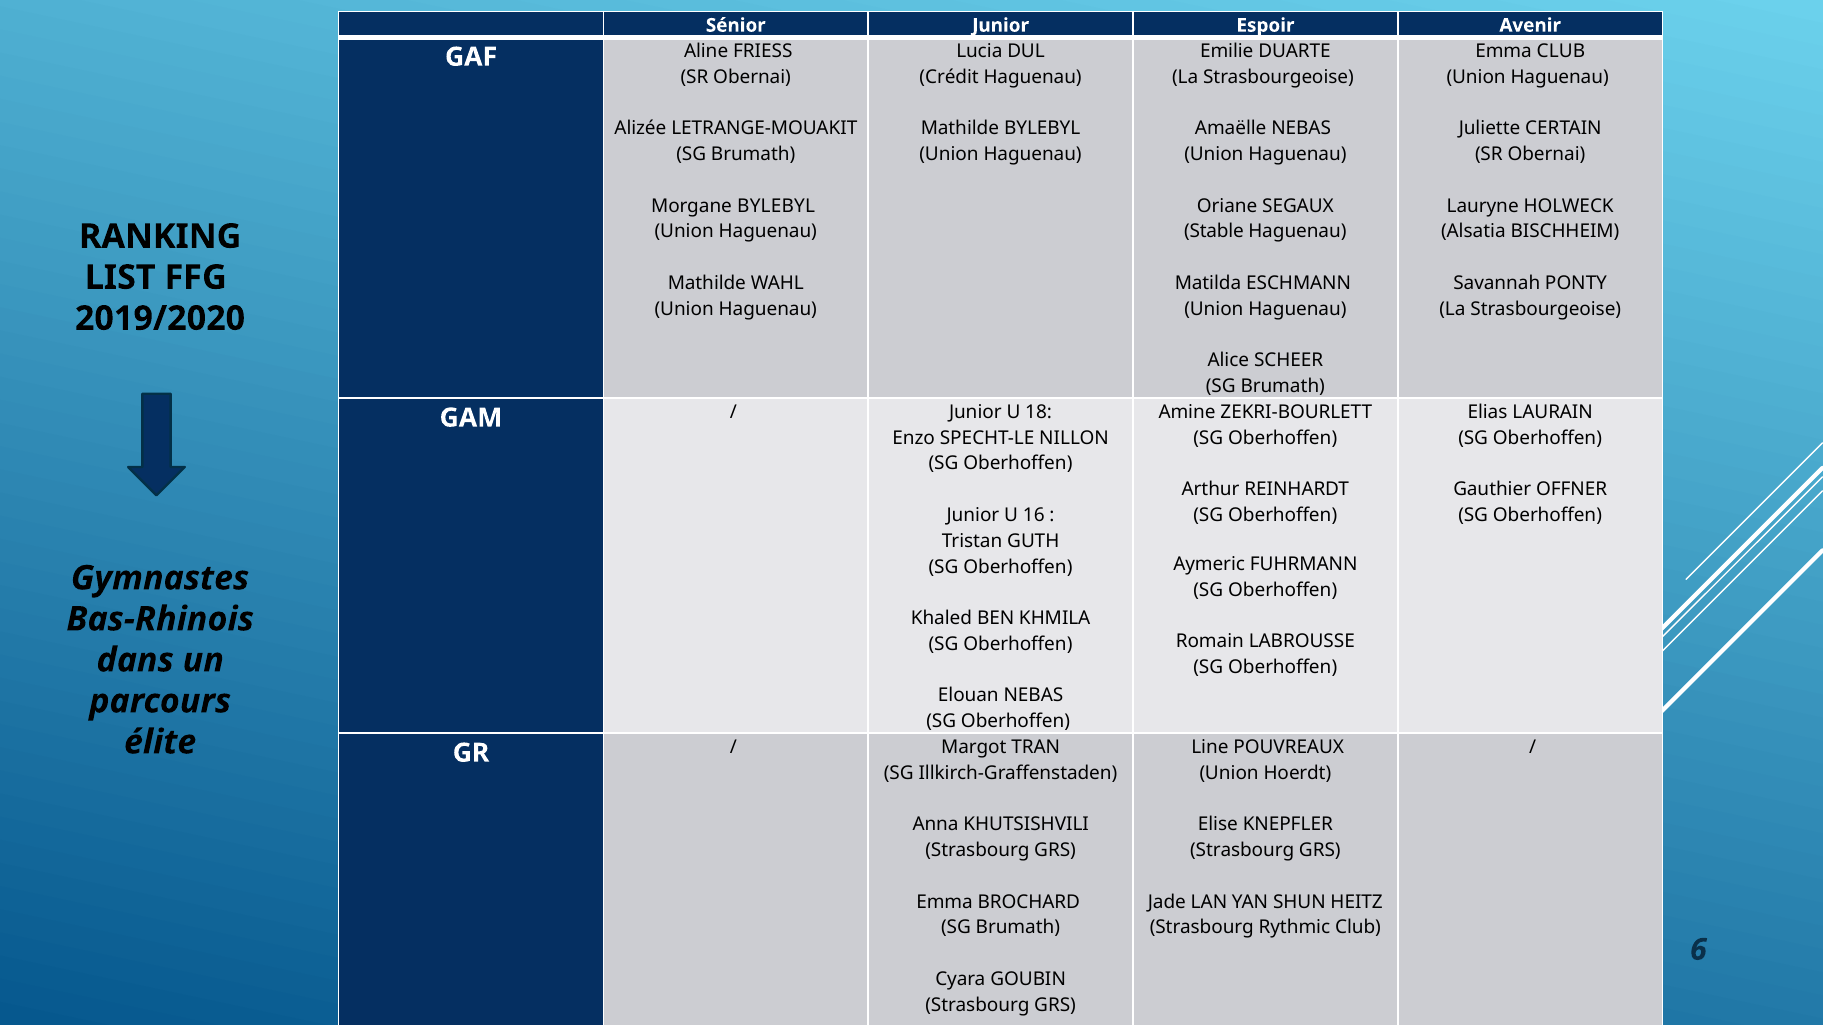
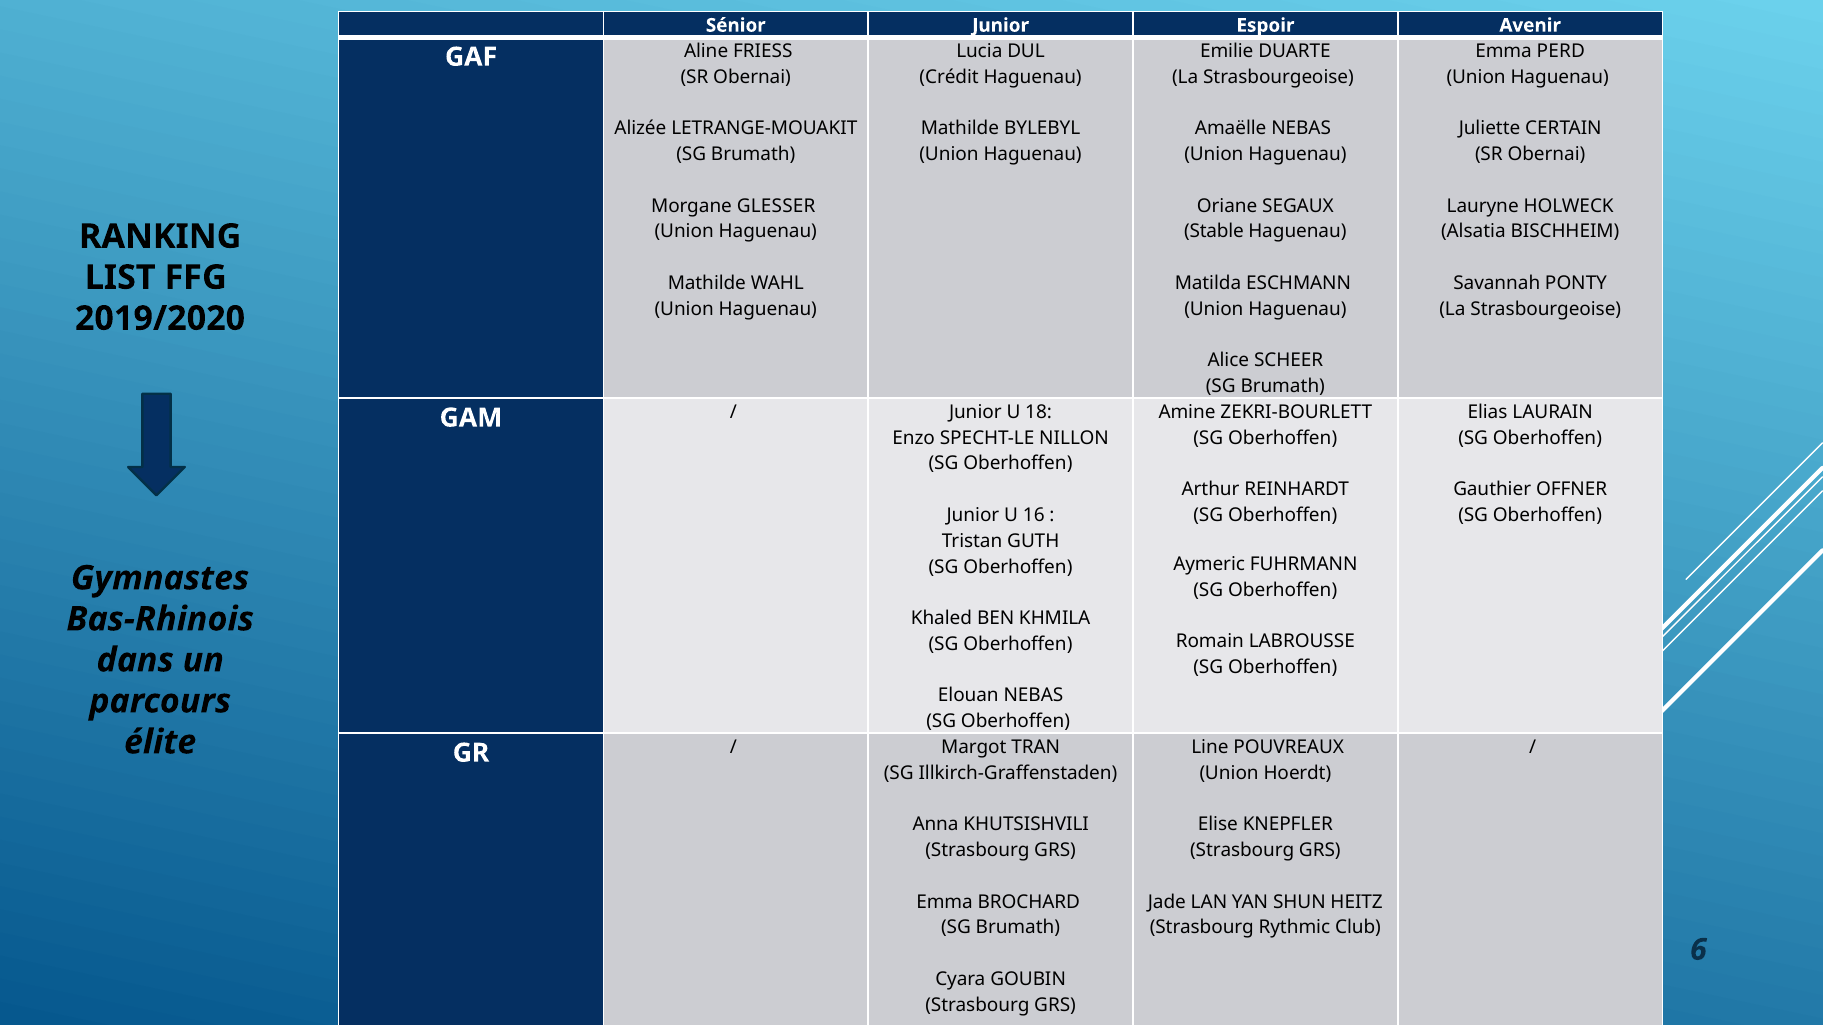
Emma CLUB: CLUB -> PERD (1561, 51)
Morgane BYLEBYL: BYLEBYL -> GLESSER (776, 206)
